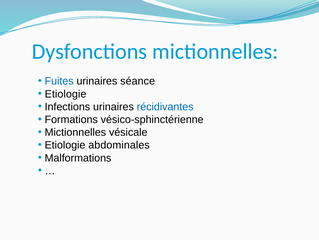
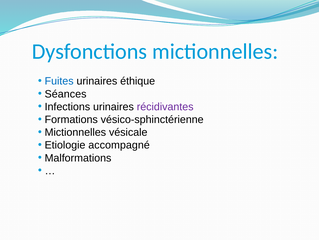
séance: séance -> éthique (138, 81)
Etiologie: Etiologie -> Séances (66, 94)
récidivantes colour: blue -> purple (165, 106)
abdominales: abdominales -> accompagné (119, 145)
